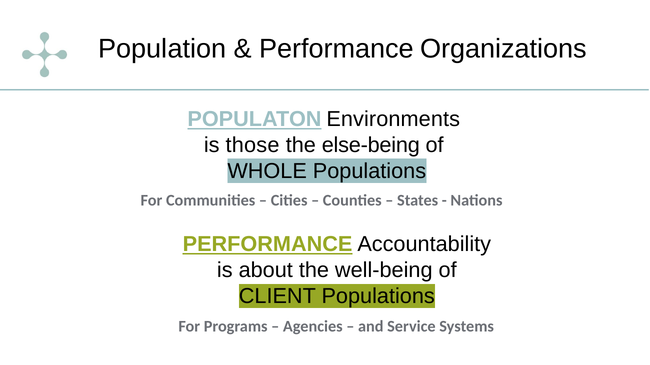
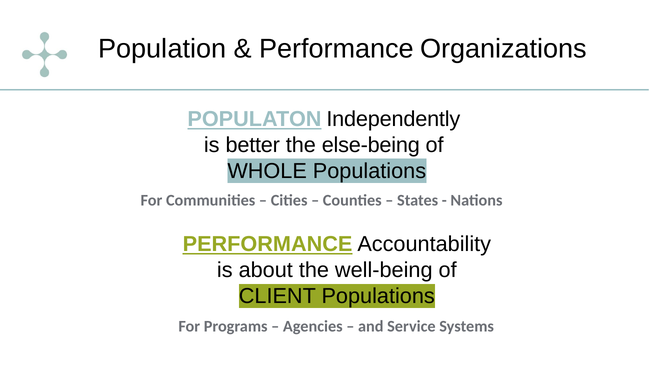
Environments: Environments -> Independently (393, 119)
those: those -> better (253, 145)
